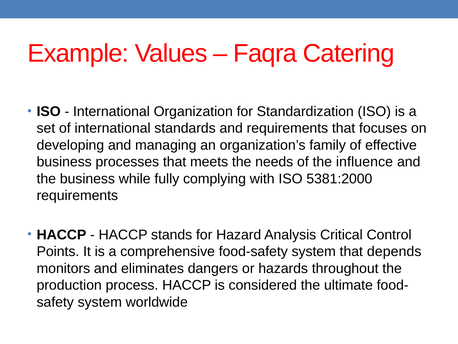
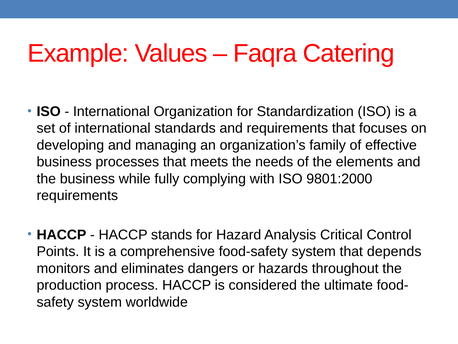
influence: influence -> elements (364, 162)
5381:2000: 5381:2000 -> 9801:2000 (339, 179)
